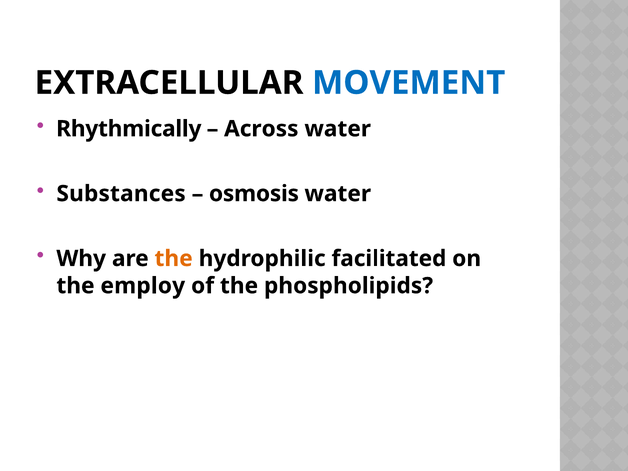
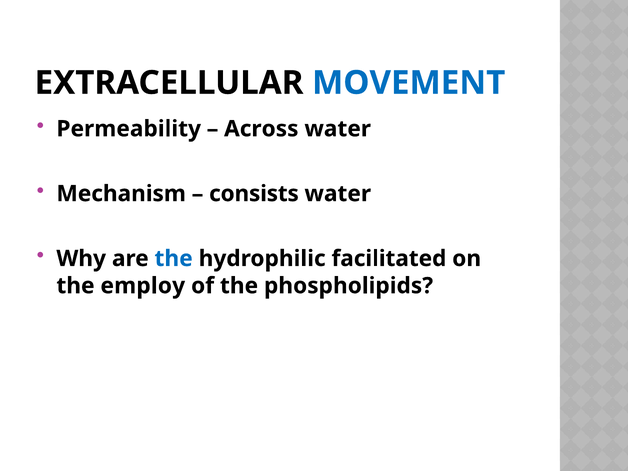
Rhythmically: Rhythmically -> Permeability (129, 129)
Substances: Substances -> Mechanism (121, 194)
osmosis: osmosis -> consists (254, 194)
the colour: orange -> blue (174, 259)
